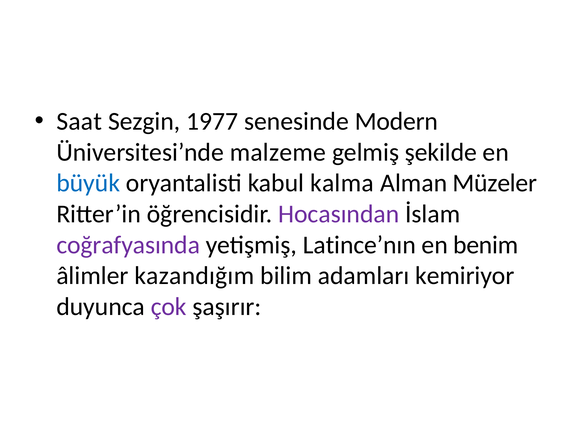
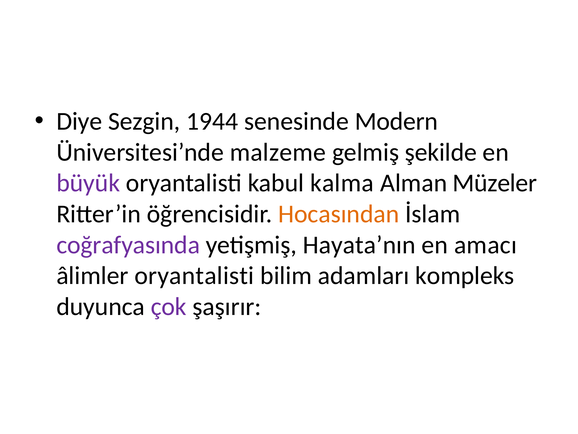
Saat: Saat -> Diye (79, 121)
1977: 1977 -> 1944 (212, 121)
büyük colour: blue -> purple (88, 183)
Hocasından colour: purple -> orange (339, 214)
Latince’nın: Latince’nın -> Hayata’nın (359, 245)
benim: benim -> amacı (485, 245)
âlimler kazandığım: kazandığım -> oryantalisti (194, 275)
kemiriyor: kemiriyor -> kompleks (465, 275)
